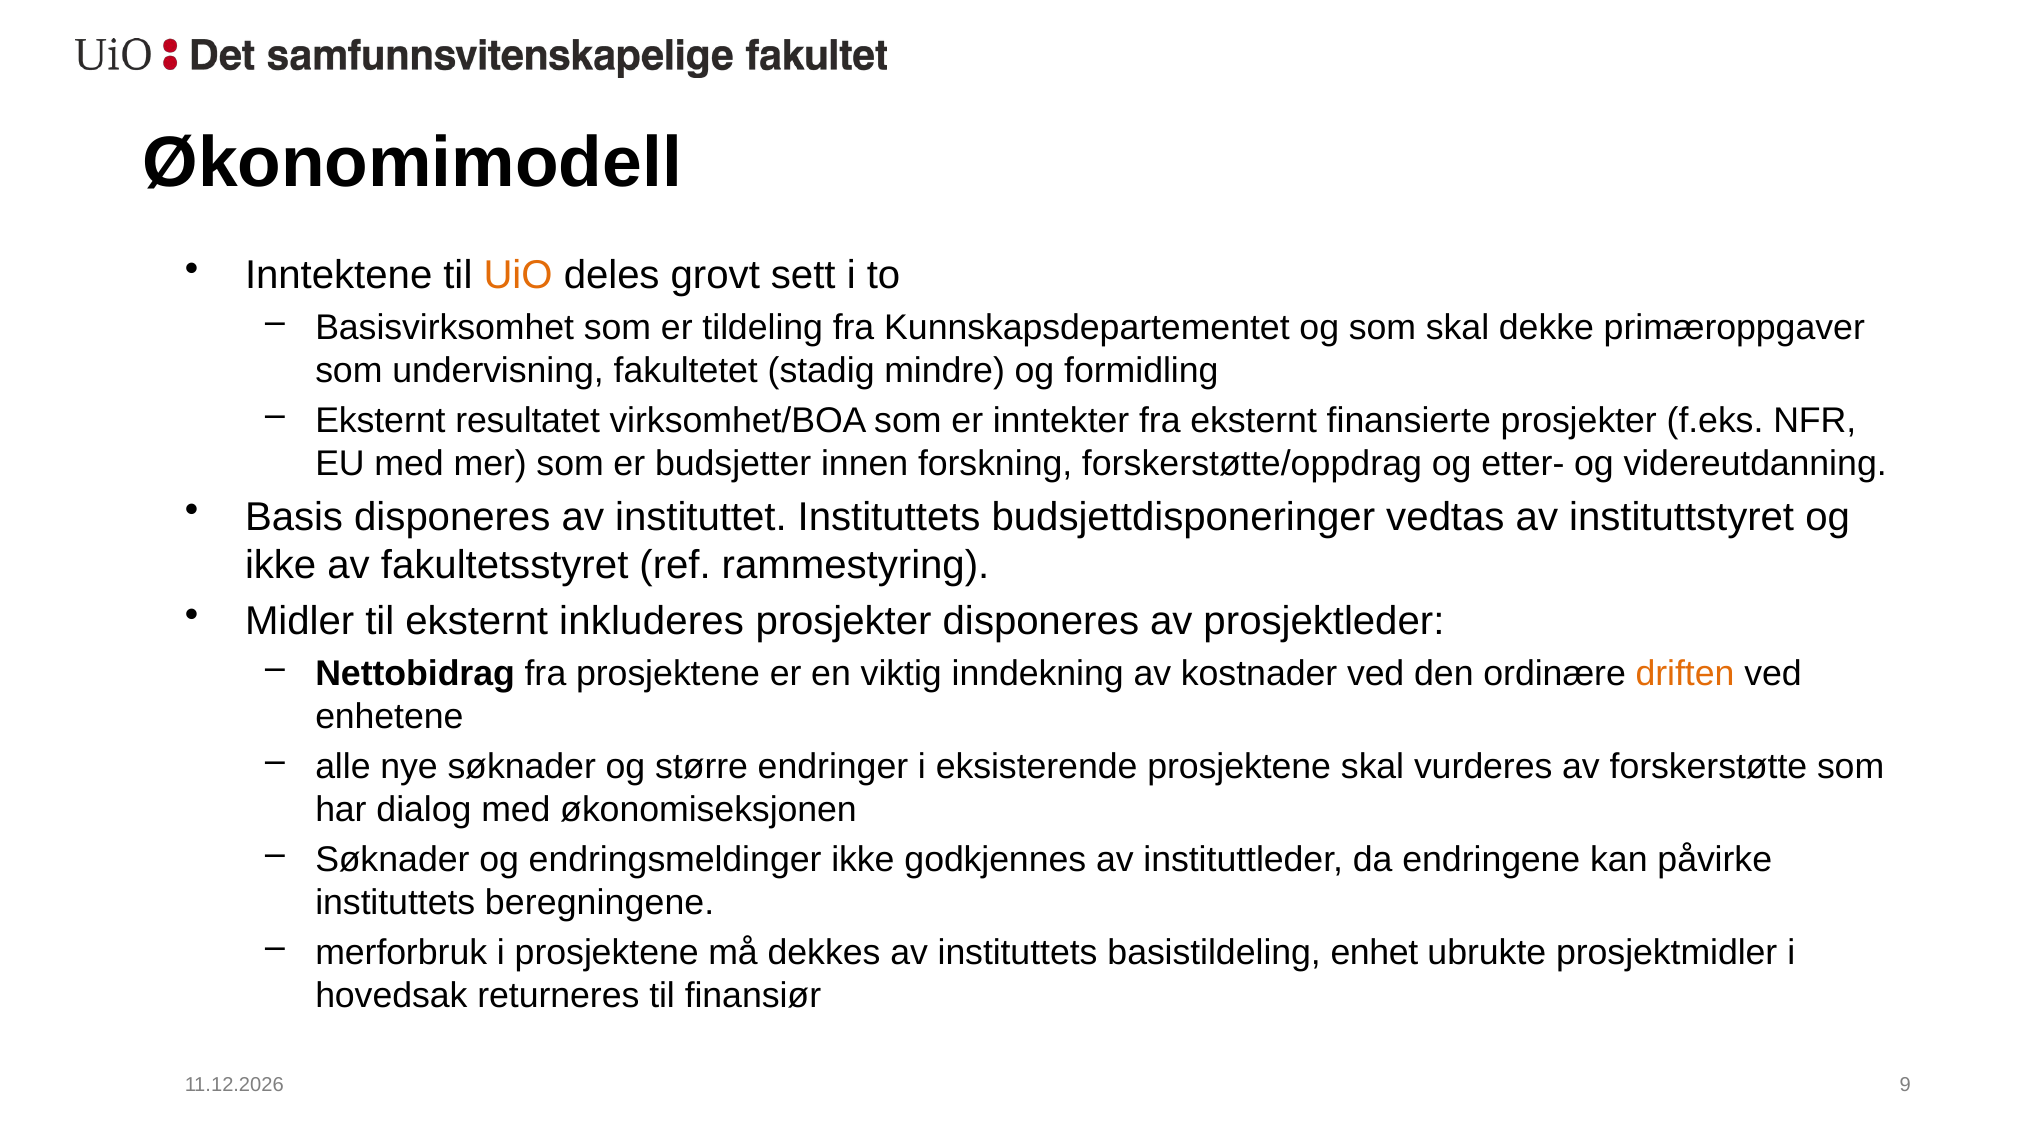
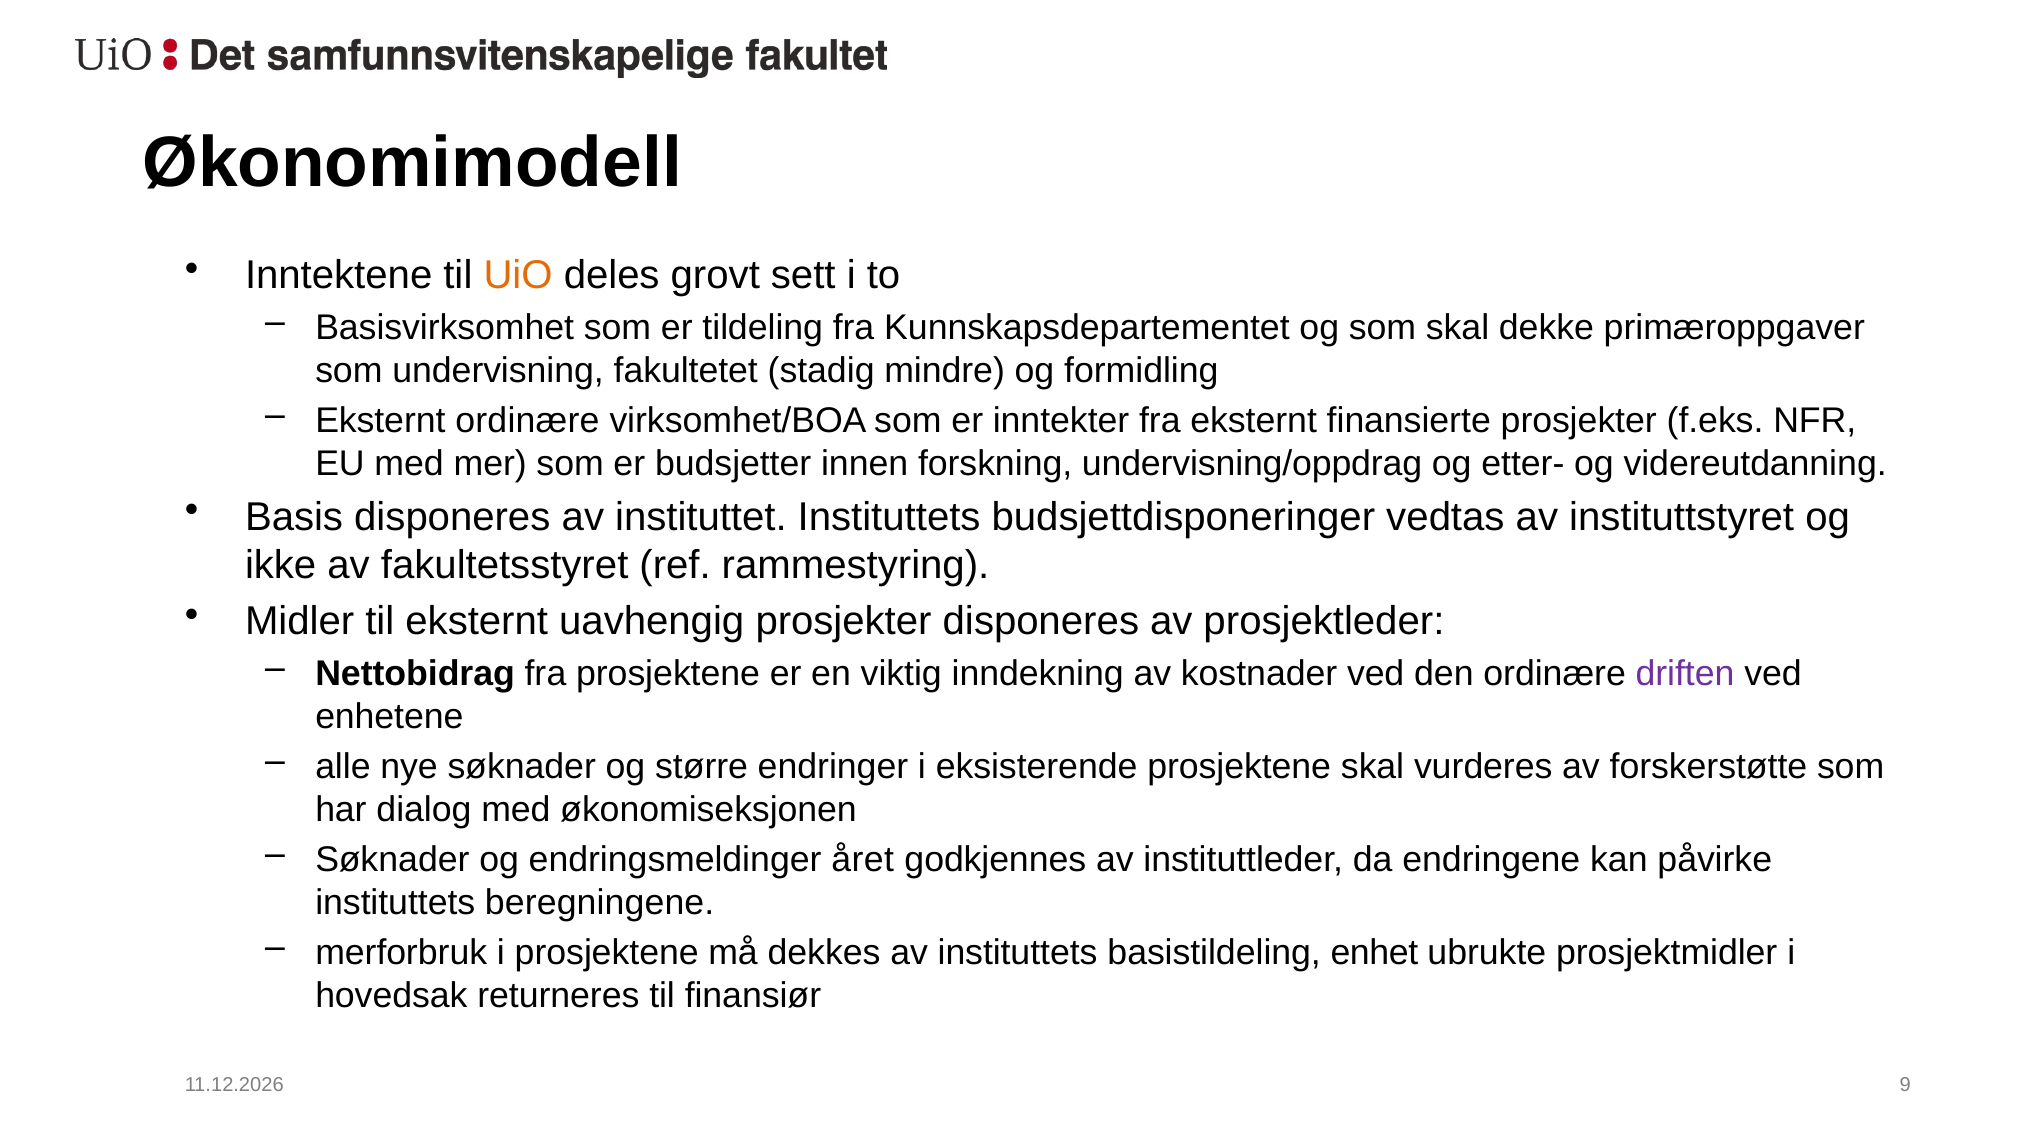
Eksternt resultatet: resultatet -> ordinære (527, 421)
forskerstøtte/oppdrag: forskerstøtte/oppdrag -> undervisning/oppdrag (1252, 463)
inkluderes: inkluderes -> uavhengig (652, 622)
driften colour: orange -> purple (1685, 674)
endringsmeldinger ikke: ikke -> året (863, 860)
